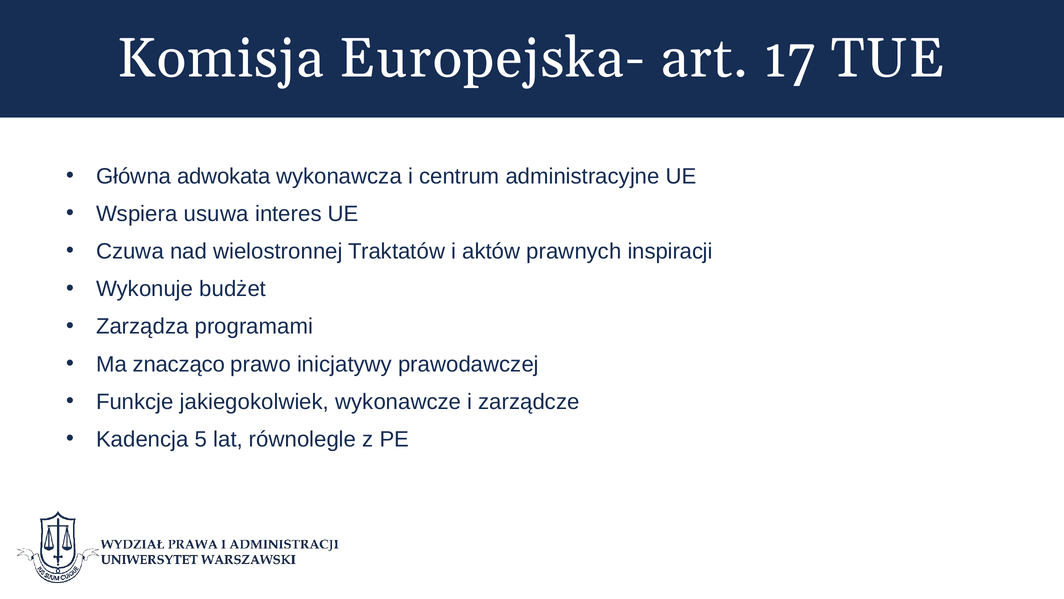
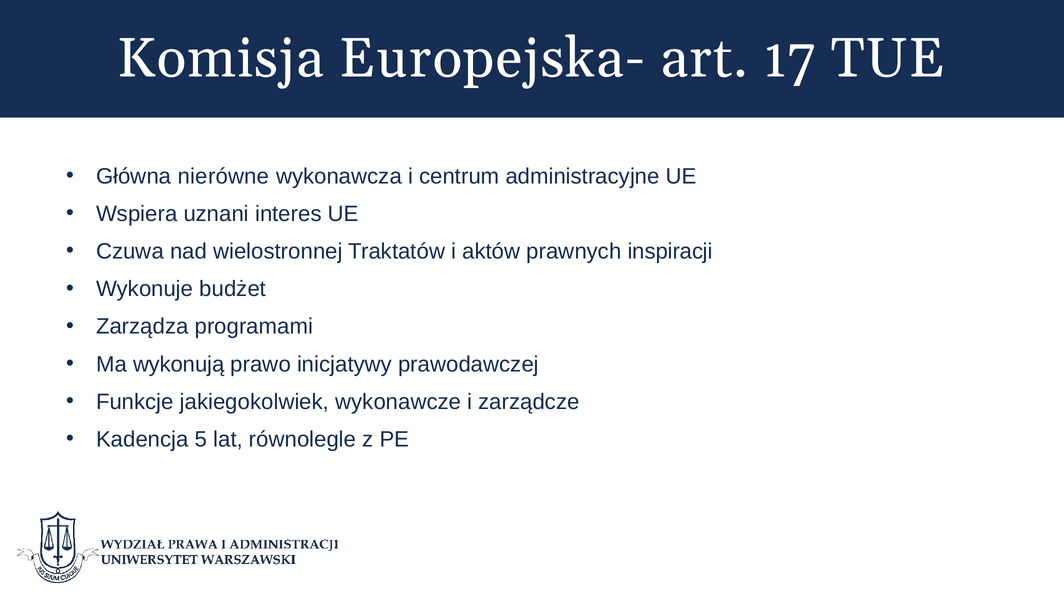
adwokata: adwokata -> nierówne (224, 176)
usuwa: usuwa -> uznani (216, 214)
znacząco: znacząco -> wykonują (179, 364)
